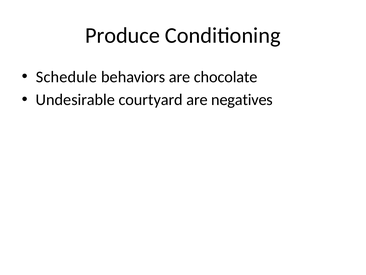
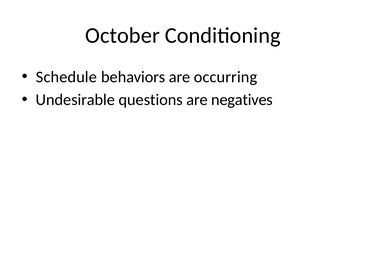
Produce: Produce -> October (122, 35)
chocolate: chocolate -> occurring (226, 77)
courtyard: courtyard -> questions (151, 100)
